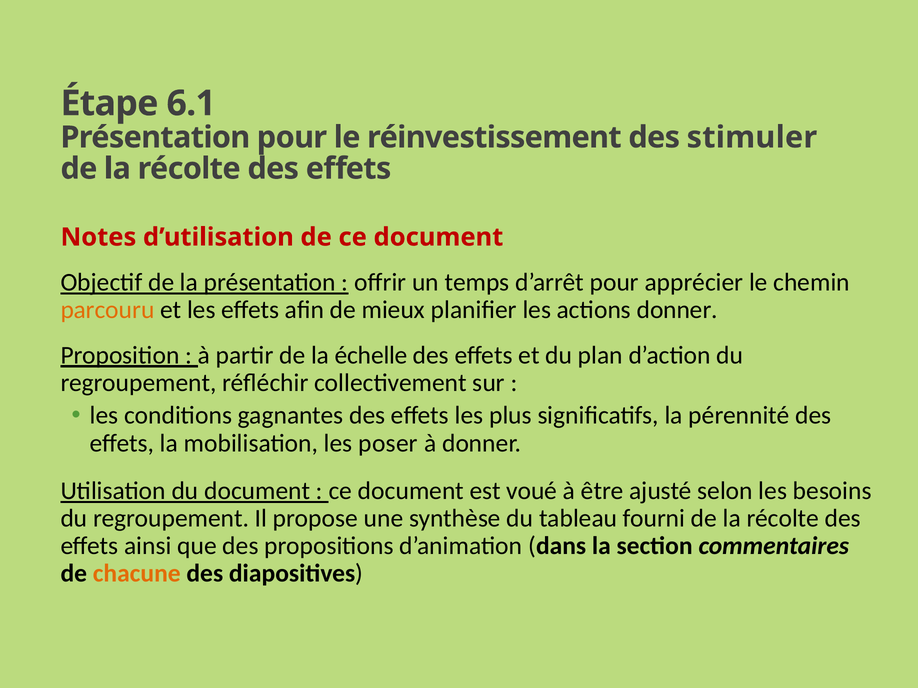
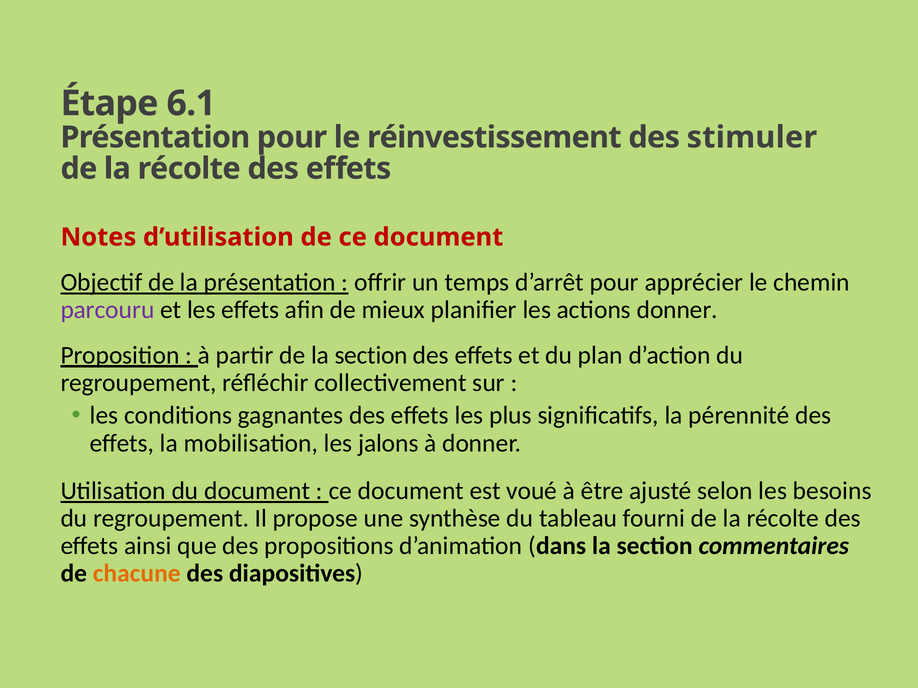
parcouru colour: orange -> purple (107, 310)
de la échelle: échelle -> section (371, 356)
poser: poser -> jalons (388, 443)
